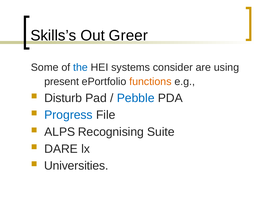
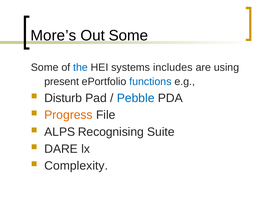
Skills’s: Skills’s -> More’s (53, 36)
Out Greer: Greer -> Some (128, 36)
consider: consider -> includes (173, 67)
functions colour: orange -> blue (150, 82)
Progress colour: blue -> orange (68, 115)
Universities: Universities -> Complexity (76, 166)
